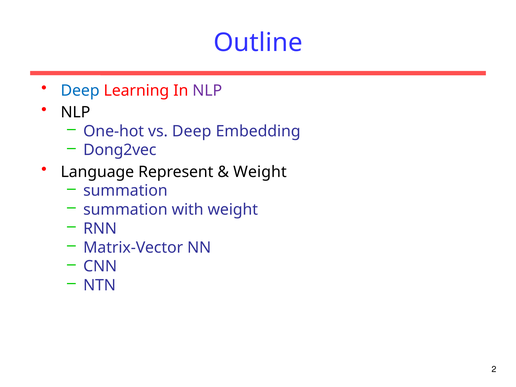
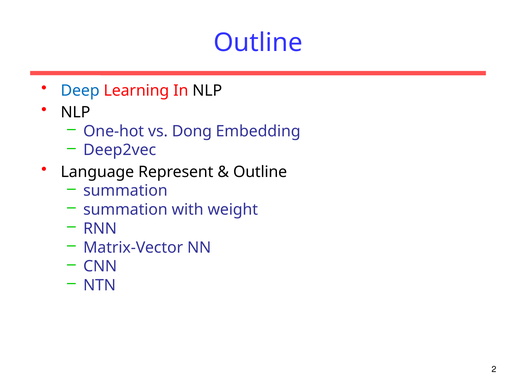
NLP colour: purple -> black (207, 91)
vs Deep: Deep -> Dong (192, 131)
Dong2vec: Dong2vec -> Deep2vec (120, 150)
Weight: Weight -> Outline (260, 172)
